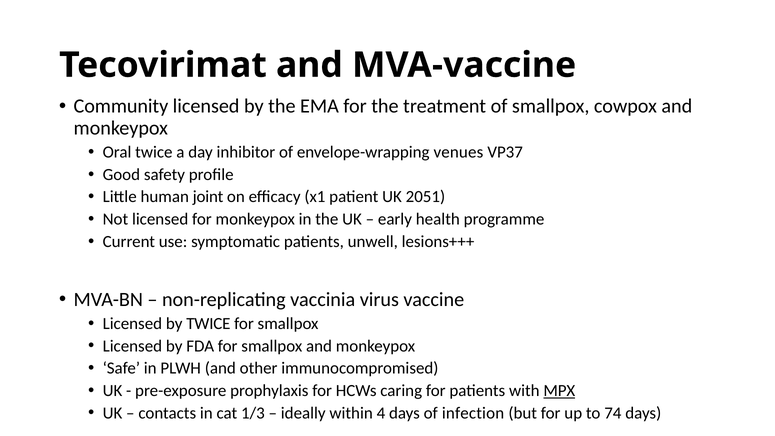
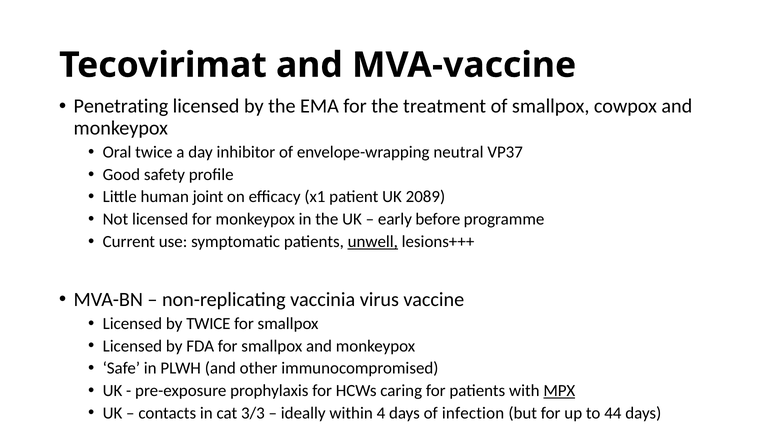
Community: Community -> Penetrating (121, 106)
venues: venues -> neutral (458, 152)
2051: 2051 -> 2089 (425, 197)
health: health -> before (438, 219)
unwell underline: none -> present (373, 241)
1/3: 1/3 -> 3/3 (253, 413)
74: 74 -> 44 (613, 413)
